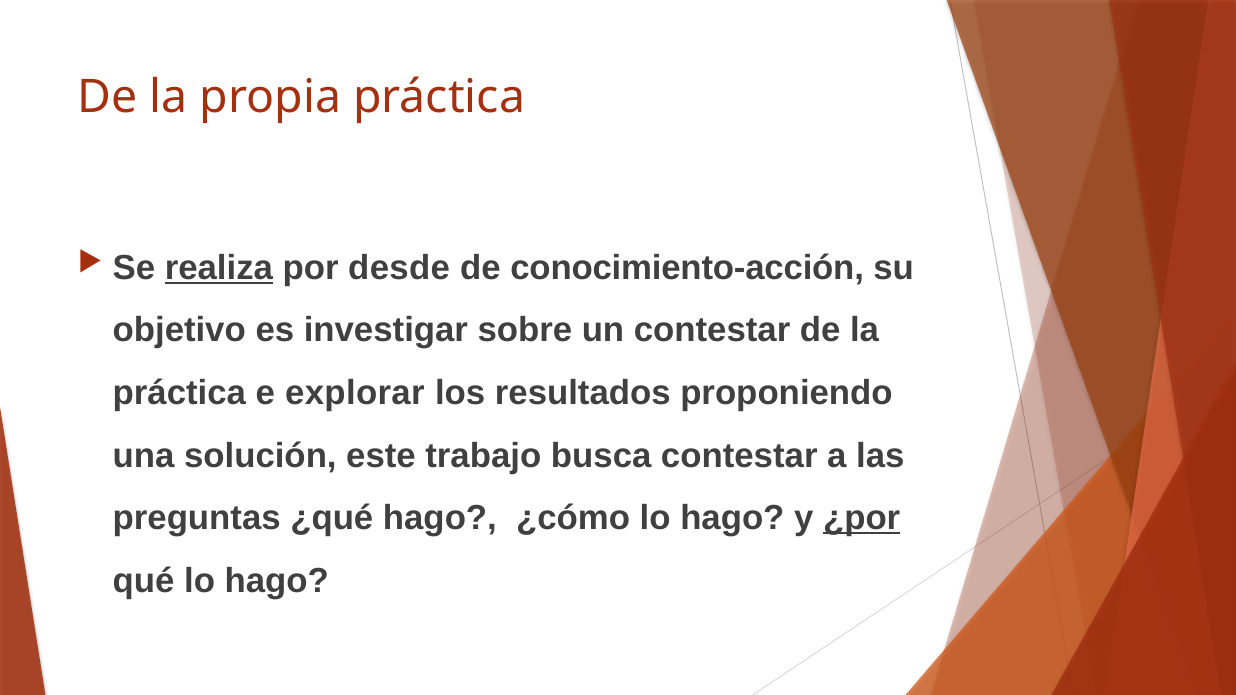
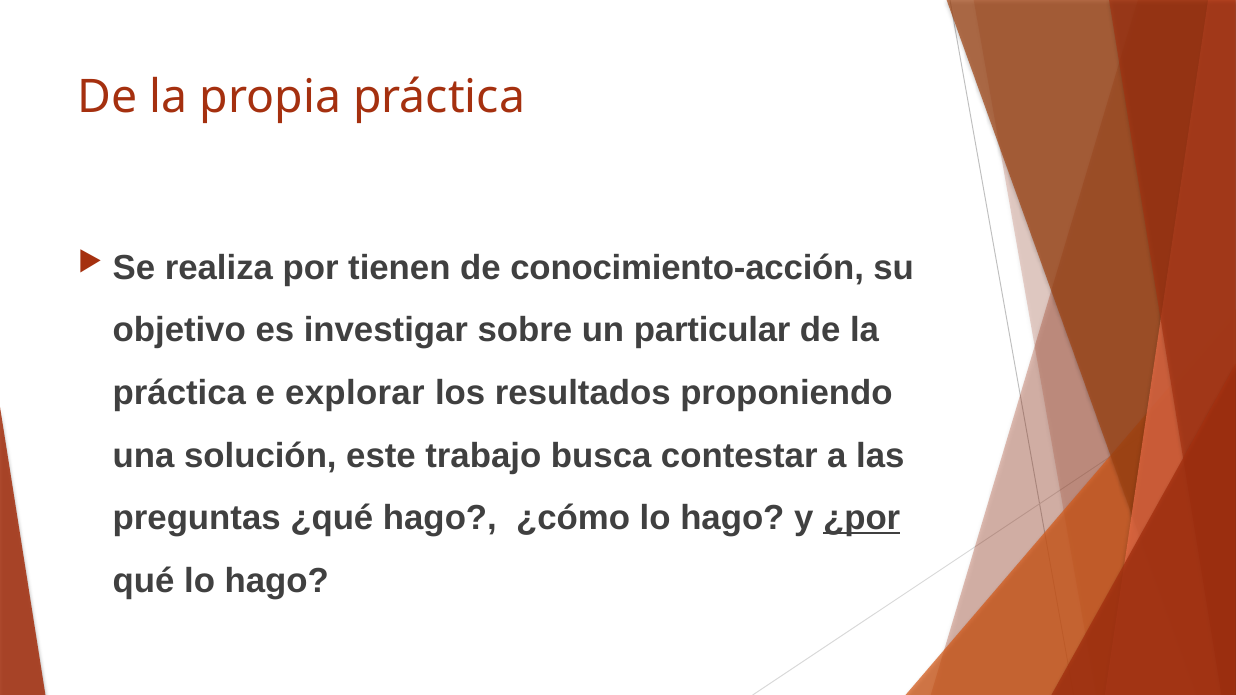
realiza underline: present -> none (219, 268)
desde: desde -> tienen (399, 268)
un contestar: contestar -> particular (712, 330)
